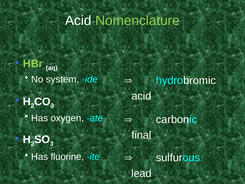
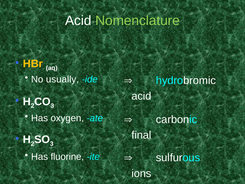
HBr colour: light green -> yellow (33, 64)
system: system -> usually (62, 79)
lead: lead -> ions (141, 173)
